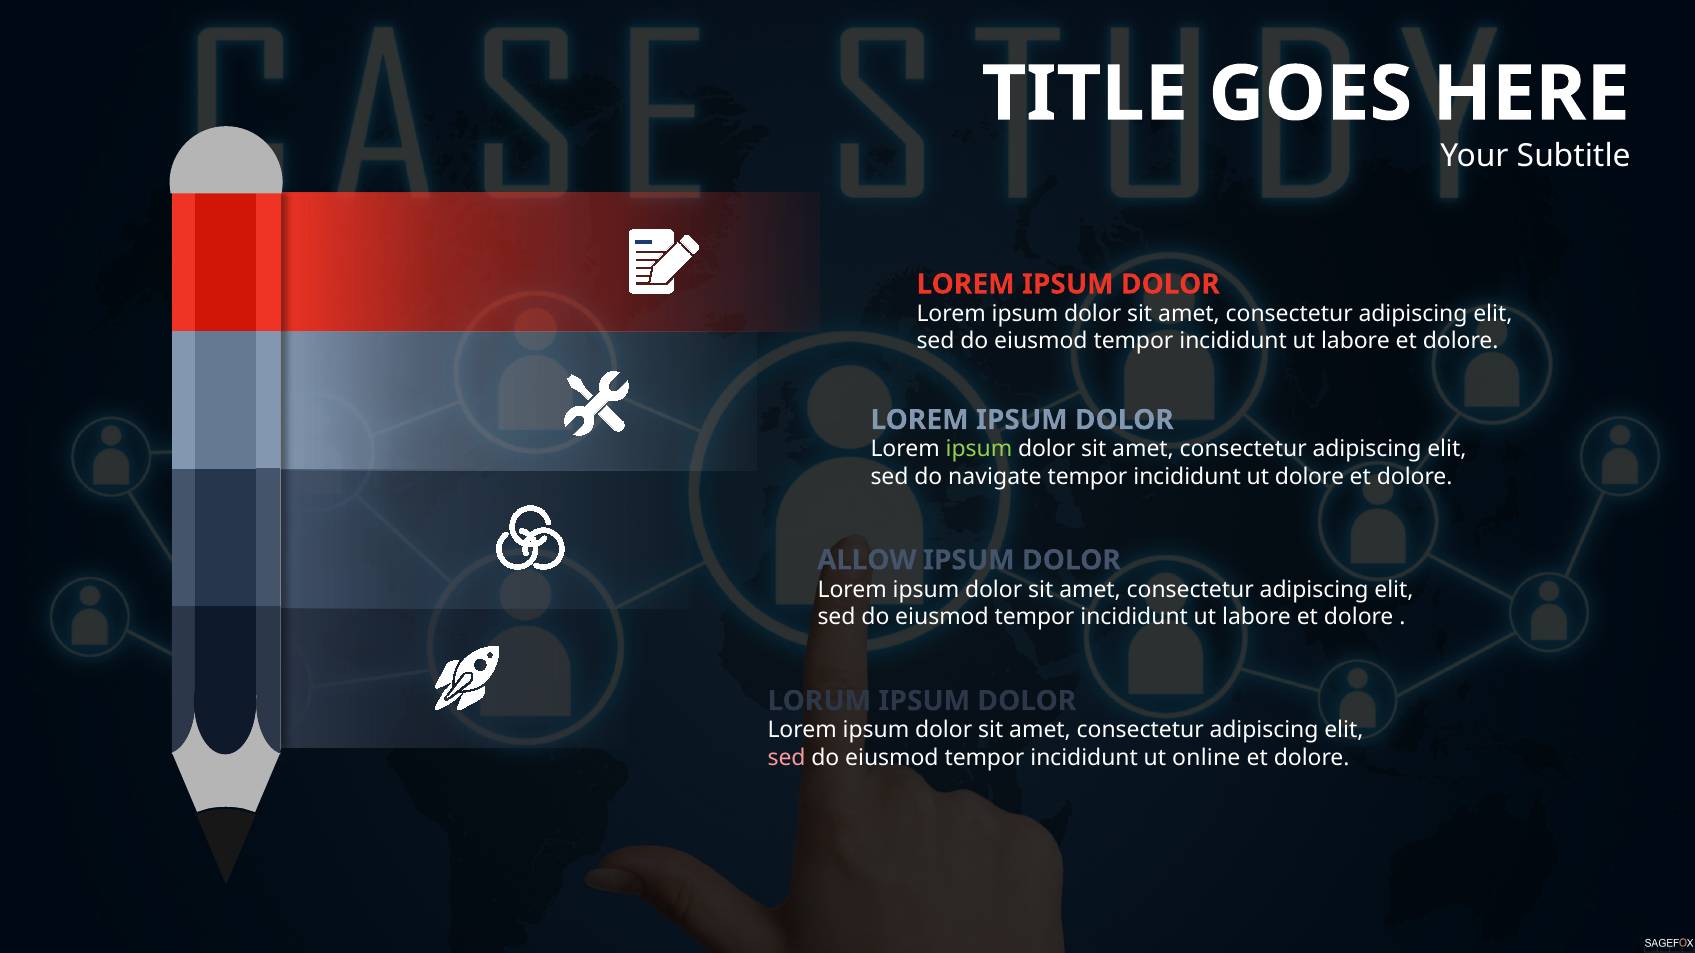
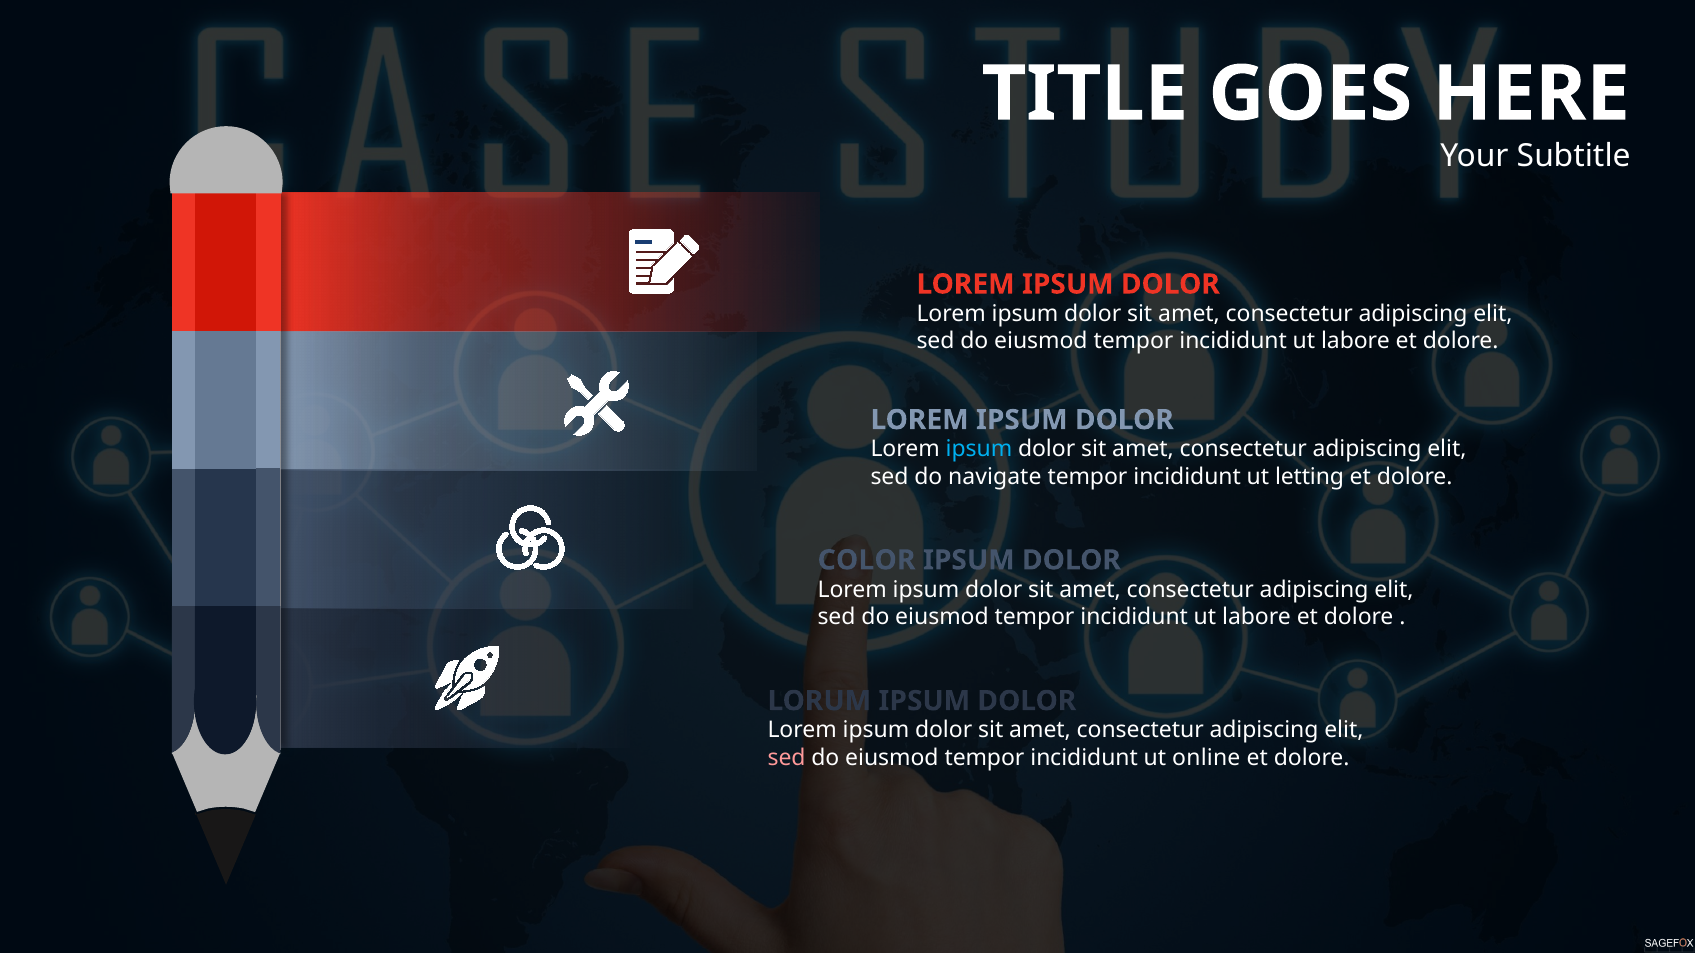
ipsum colour: light green -> light blue (979, 450)
ut dolore: dolore -> letting (1310, 477)
ALLOW: ALLOW -> COLOR (867, 560)
